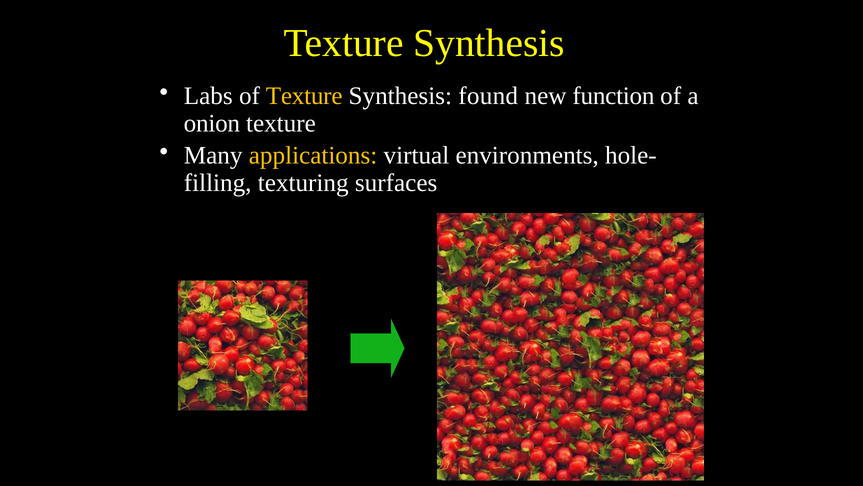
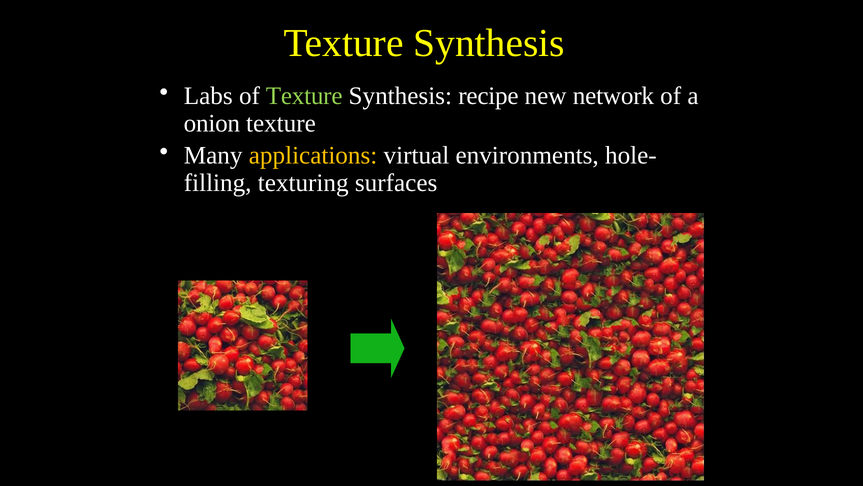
Texture colour: yellow -> light green (304, 96)
found: found -> recipe (488, 96)
function: function -> network (613, 96)
